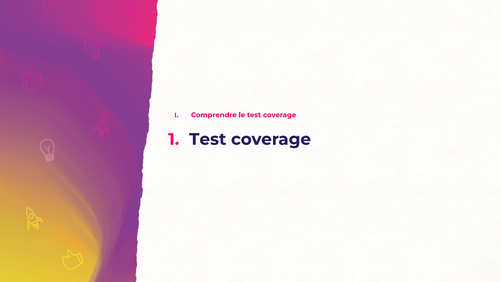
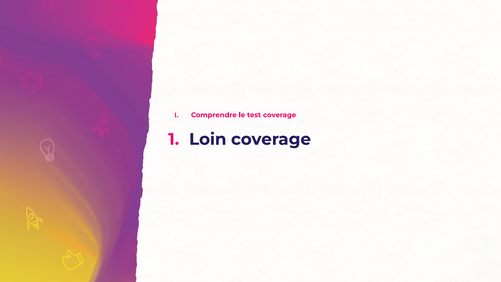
Test: Test -> Loin (208, 139)
